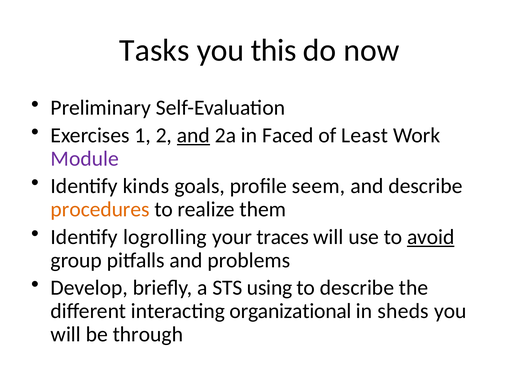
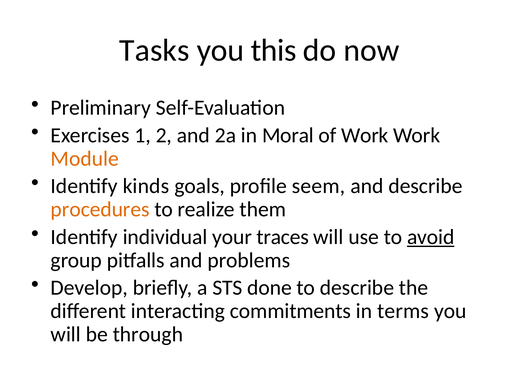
and underline: present -> none (193, 135)
Faced: Faced -> Moral (288, 135)
of Least: Least -> Work (365, 135)
Module colour: purple -> orange (85, 159)
logrolling: logrolling -> individual (165, 237)
using: using -> done (270, 288)
organizational: organizational -> commitments (290, 311)
sheds: sheds -> terms (403, 311)
